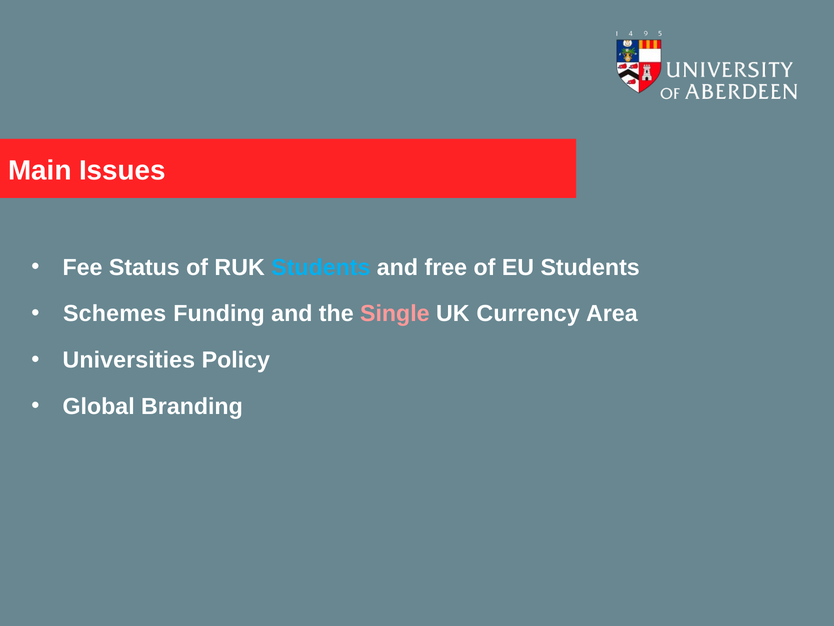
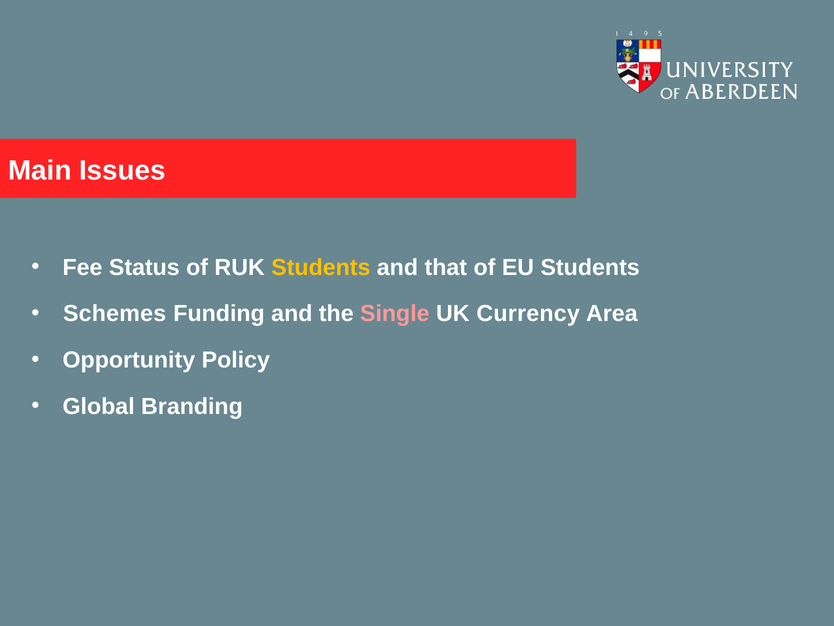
Students colour: light blue -> yellow (321, 267)
free: free -> that (446, 267)
Universities: Universities -> Opportunity (129, 360)
